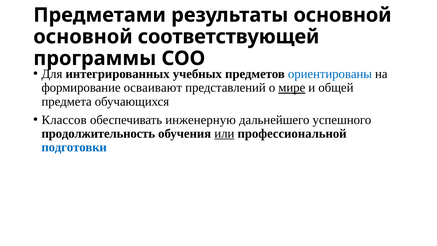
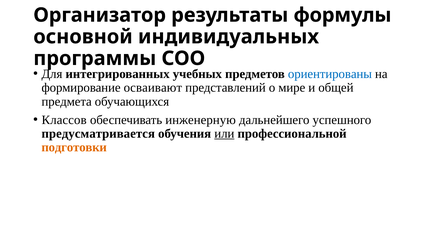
Предметами: Предметами -> Организатор (100, 15)
результаты основной: основной -> формулы (343, 15)
соответствующей: соответствующей -> индивидуальных (228, 37)
мире underline: present -> none (292, 88)
продолжительность: продолжительность -> предусматривается (98, 134)
подготовки colour: blue -> orange (74, 147)
